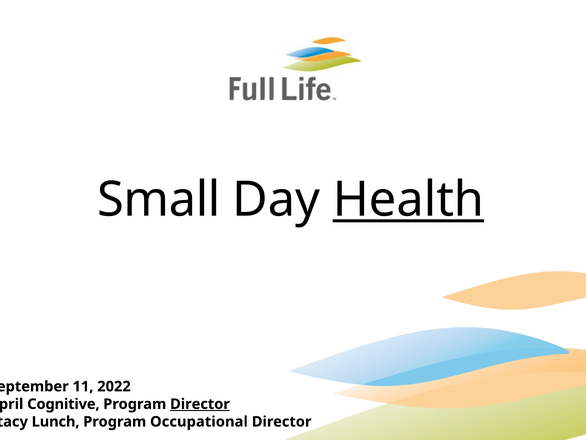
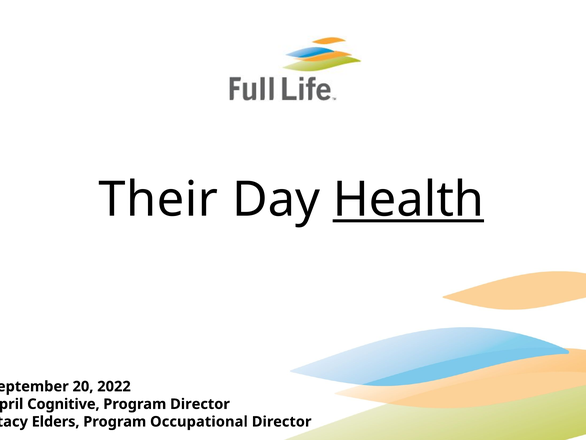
Small: Small -> Their (158, 200)
11: 11 -> 20 (83, 386)
Director underline: present -> none (200, 404)
Lunch: Lunch -> Elders (56, 421)
